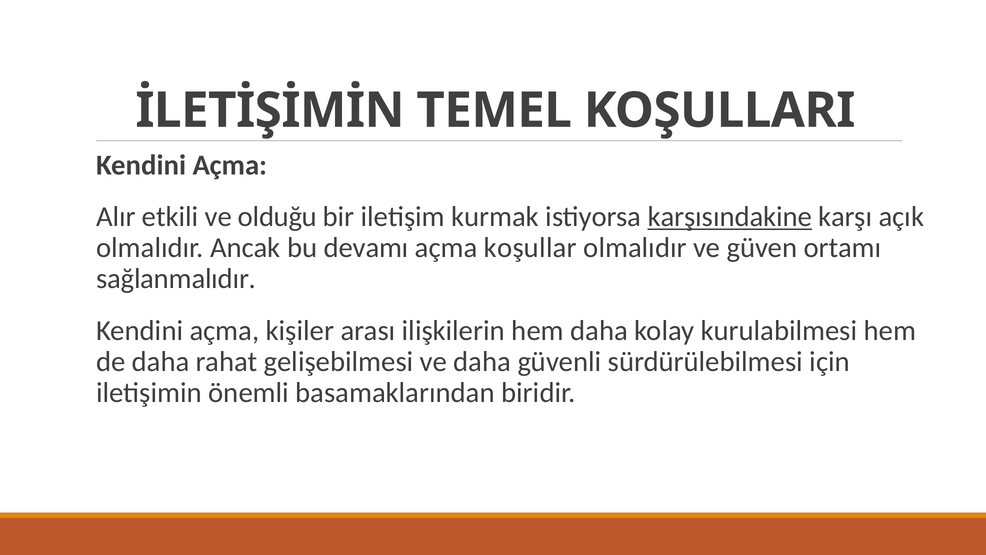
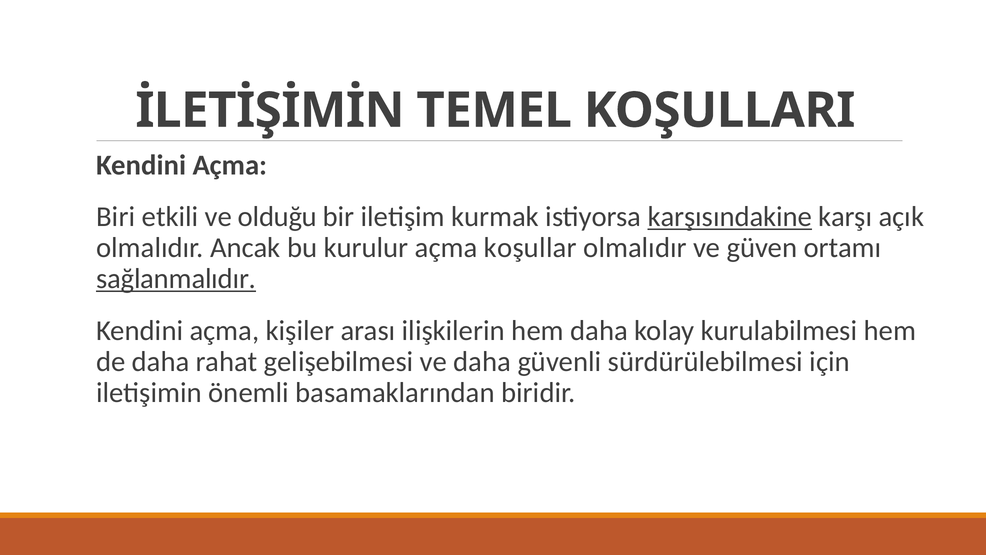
Alır: Alır -> Biri (116, 217)
devamı: devamı -> kurulur (366, 248)
sağlanmalıdır underline: none -> present (176, 279)
